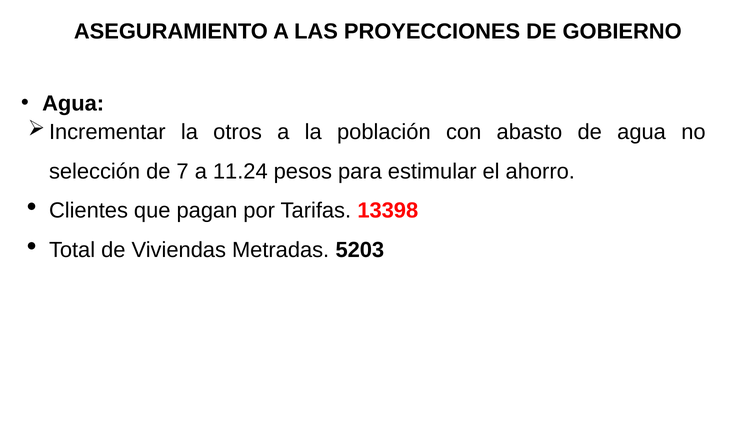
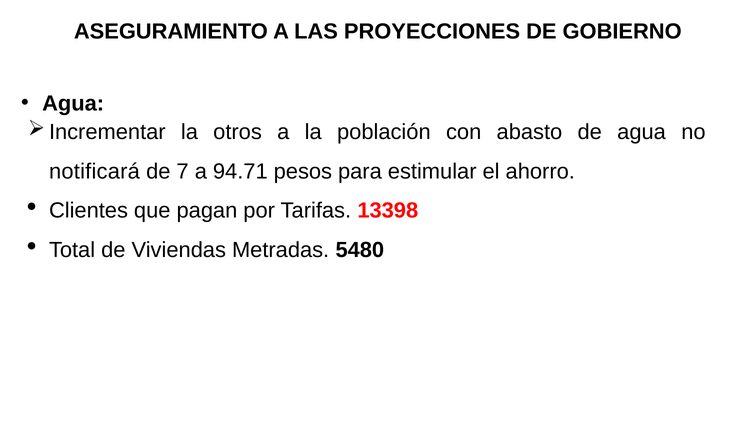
selección: selección -> notificará (94, 172)
11.24: 11.24 -> 94.71 (240, 172)
5203: 5203 -> 5480 (360, 250)
